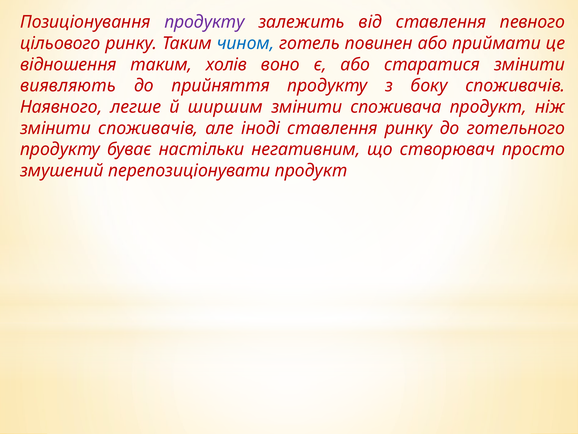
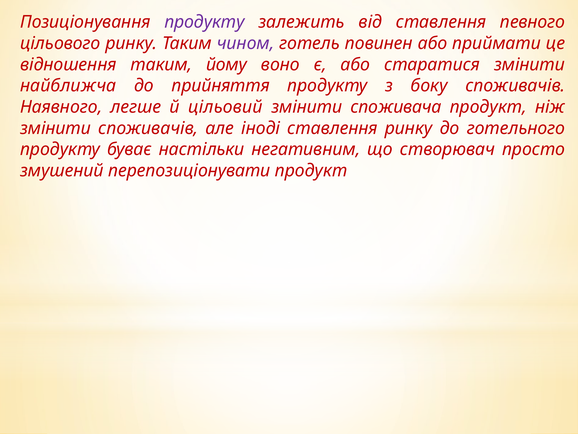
чином colour: blue -> purple (246, 43)
холів: холів -> йому (227, 64)
виявляють: виявляють -> найближча (68, 86)
ширшим: ширшим -> цільовий (225, 107)
